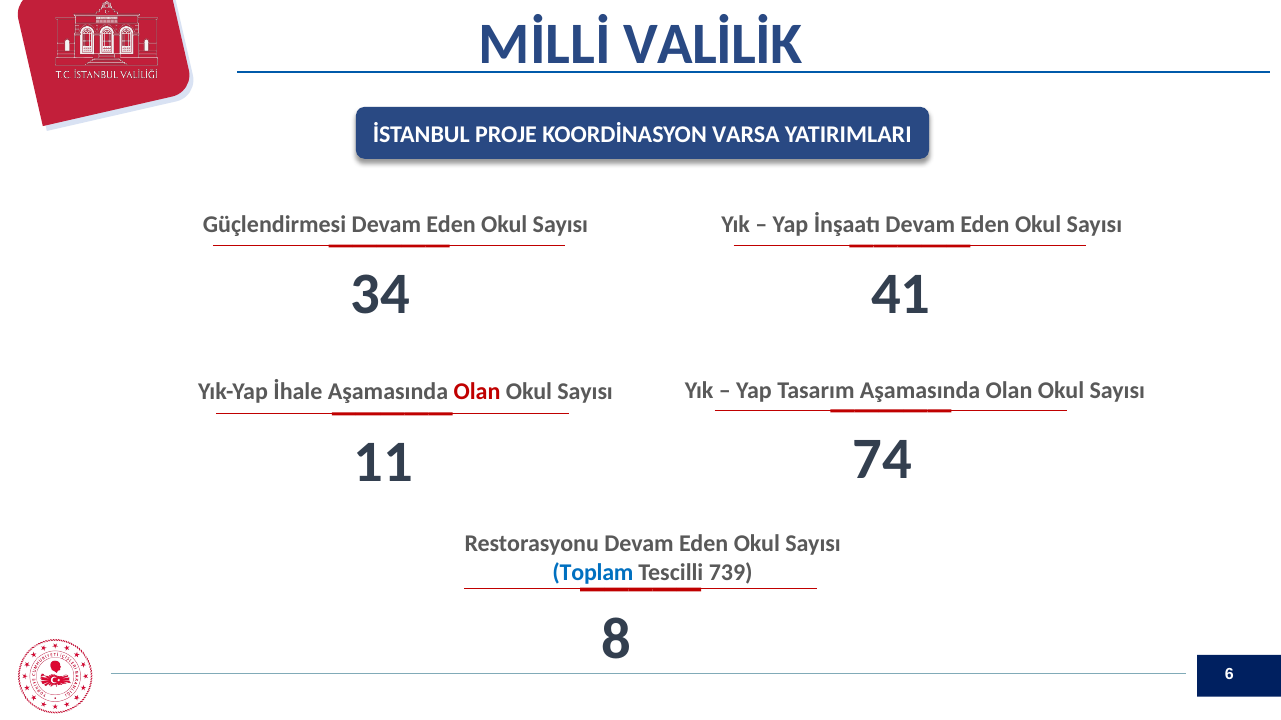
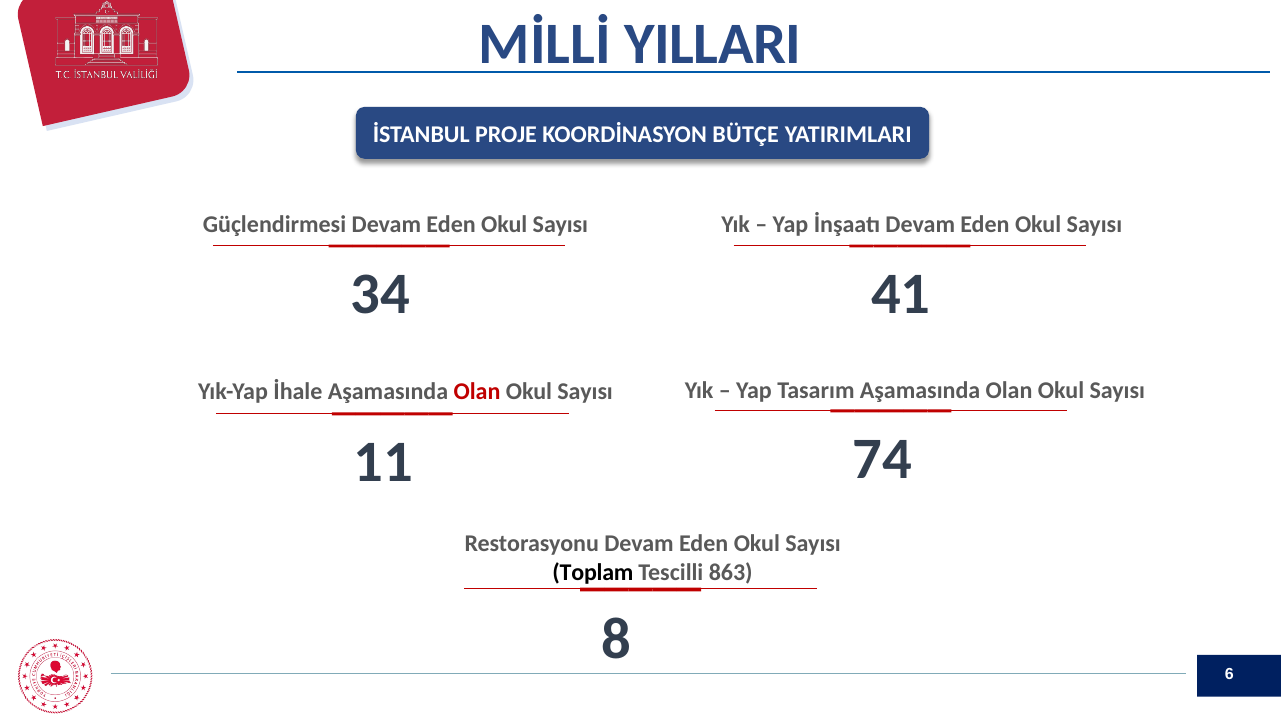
VALİLİK: VALİLİK -> YILLARI (713, 44)
VARSA: VARSA -> BÜTÇE (746, 135)
Toplam colour: blue -> black (593, 573)
739: 739 -> 863 (731, 573)
